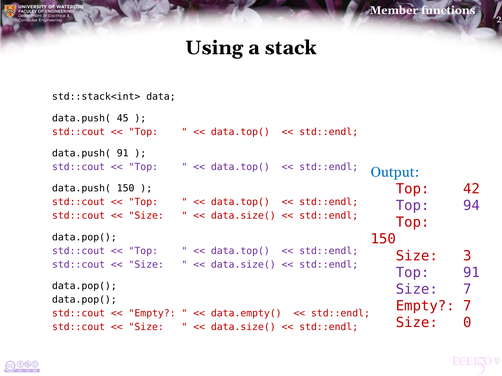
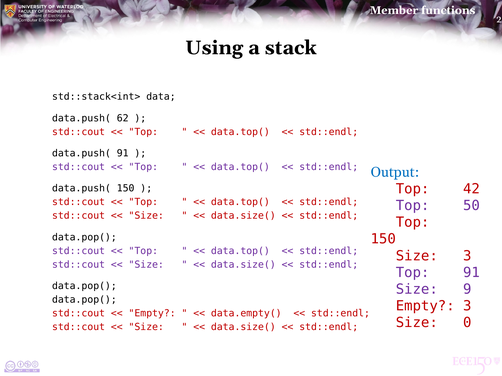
45: 45 -> 62 (123, 118)
94: 94 -> 50 (471, 206)
Size 7: 7 -> 9 (467, 290)
Empty 7: 7 -> 3 (467, 306)
